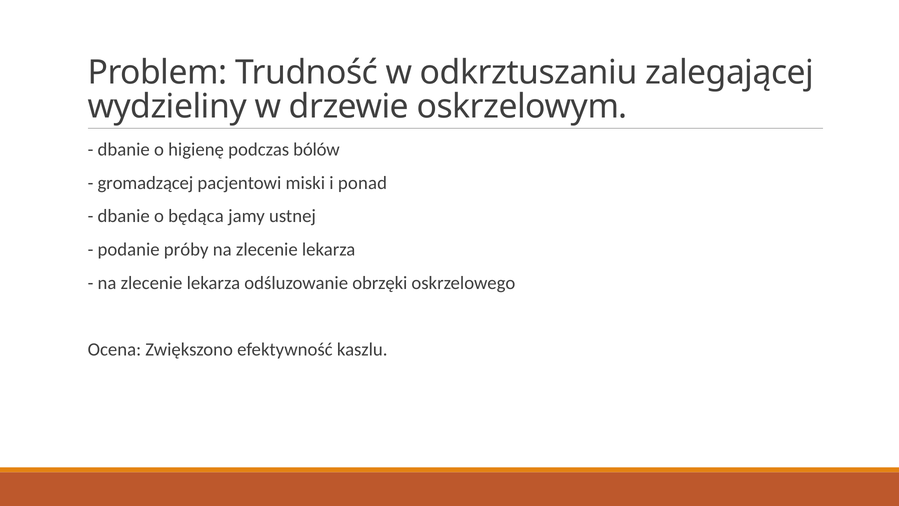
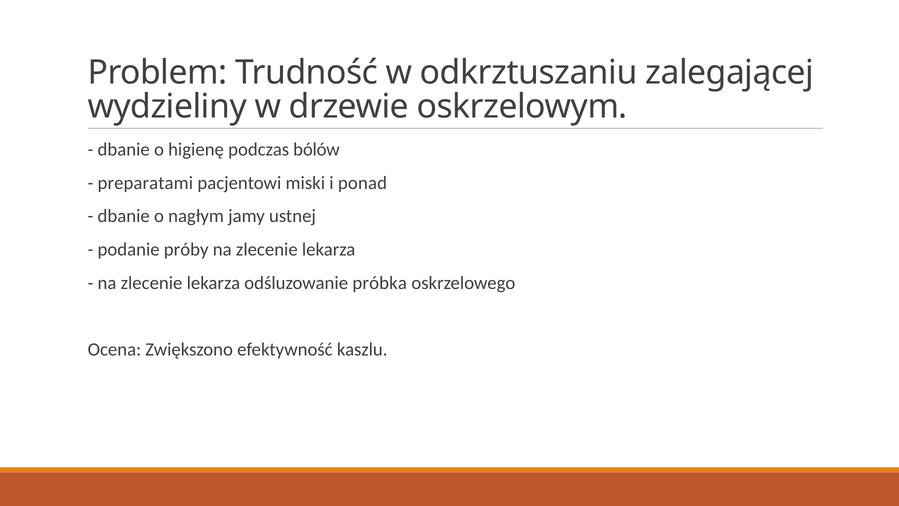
gromadzącej: gromadzącej -> preparatami (145, 183)
będąca: będąca -> nagłym (196, 216)
obrzęki: obrzęki -> próbka (380, 283)
